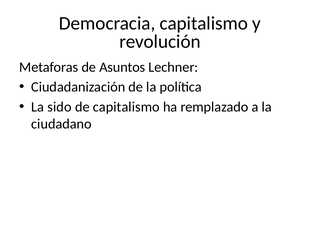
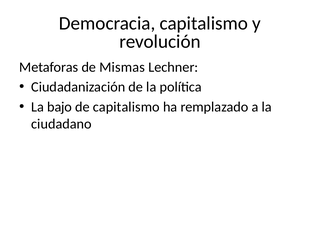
Asuntos: Asuntos -> Mismas (122, 67)
sido: sido -> bajo (60, 107)
